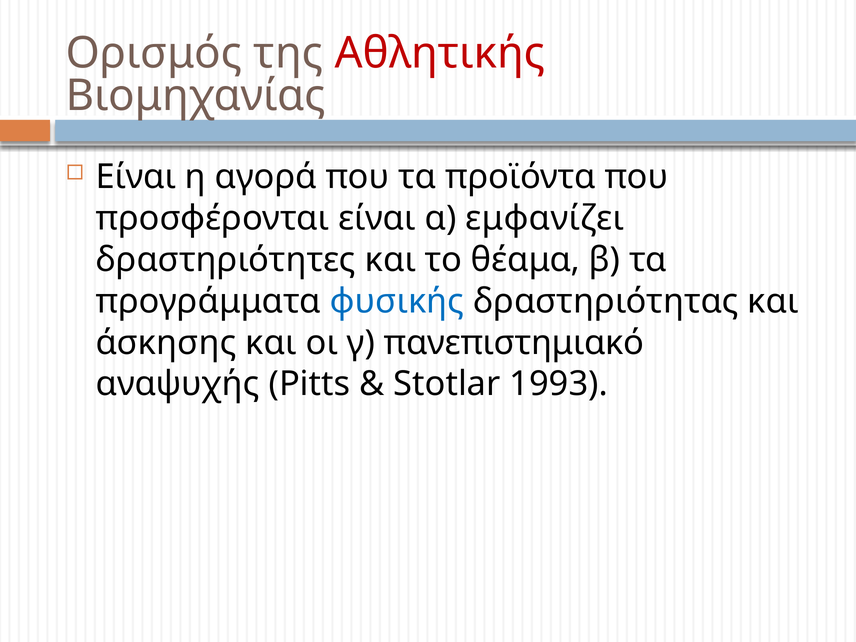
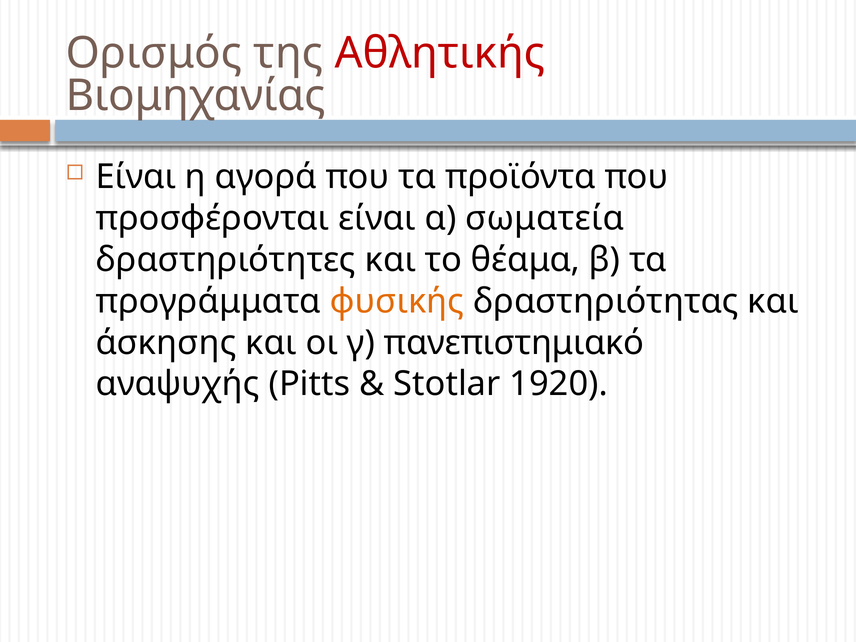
εμφανίζει: εμφανίζει -> σωματεία (545, 218)
φυσικής colour: blue -> orange (397, 301)
1993: 1993 -> 1920 (559, 384)
